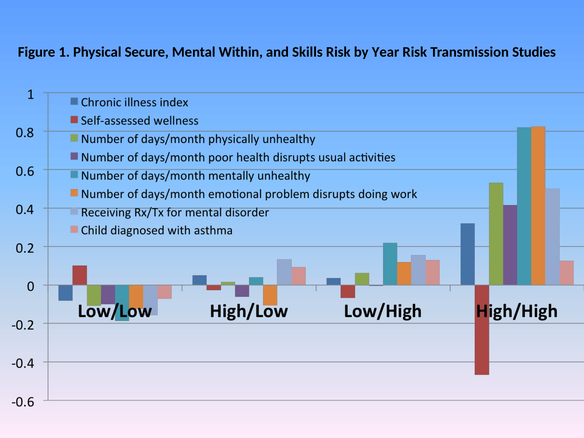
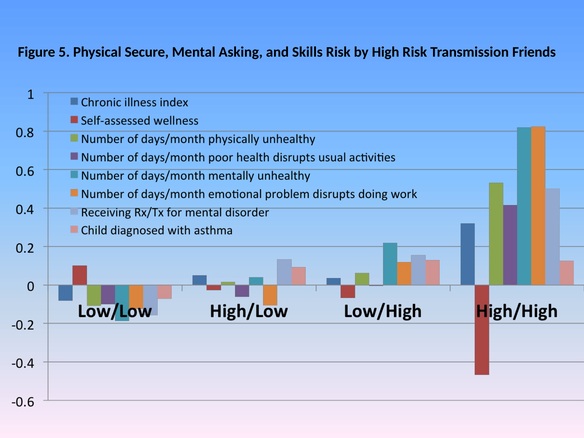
1: 1 -> 5 (64, 52)
Within: Within -> Asking (241, 52)
Year: Year -> High (386, 52)
Studies: Studies -> Friends (534, 52)
